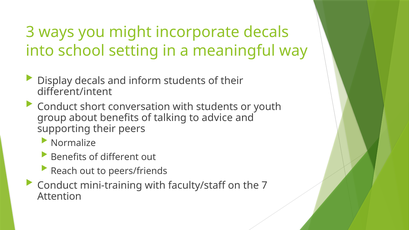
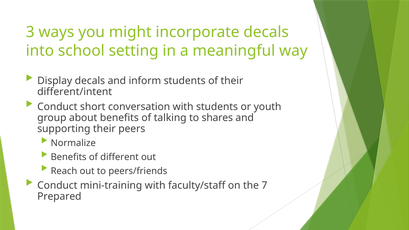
advice: advice -> shares (217, 118)
Attention: Attention -> Prepared (59, 197)
